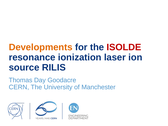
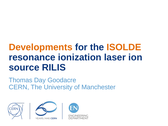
ISOLDE colour: red -> orange (124, 47)
